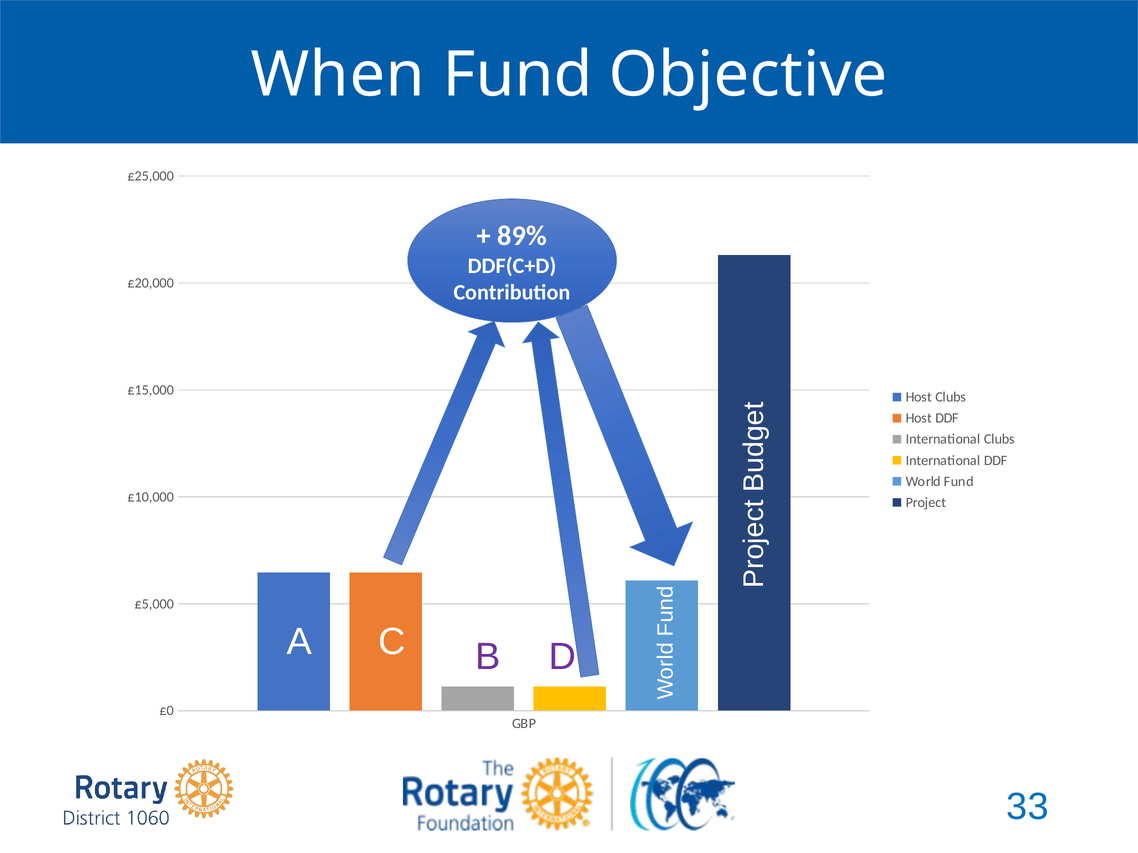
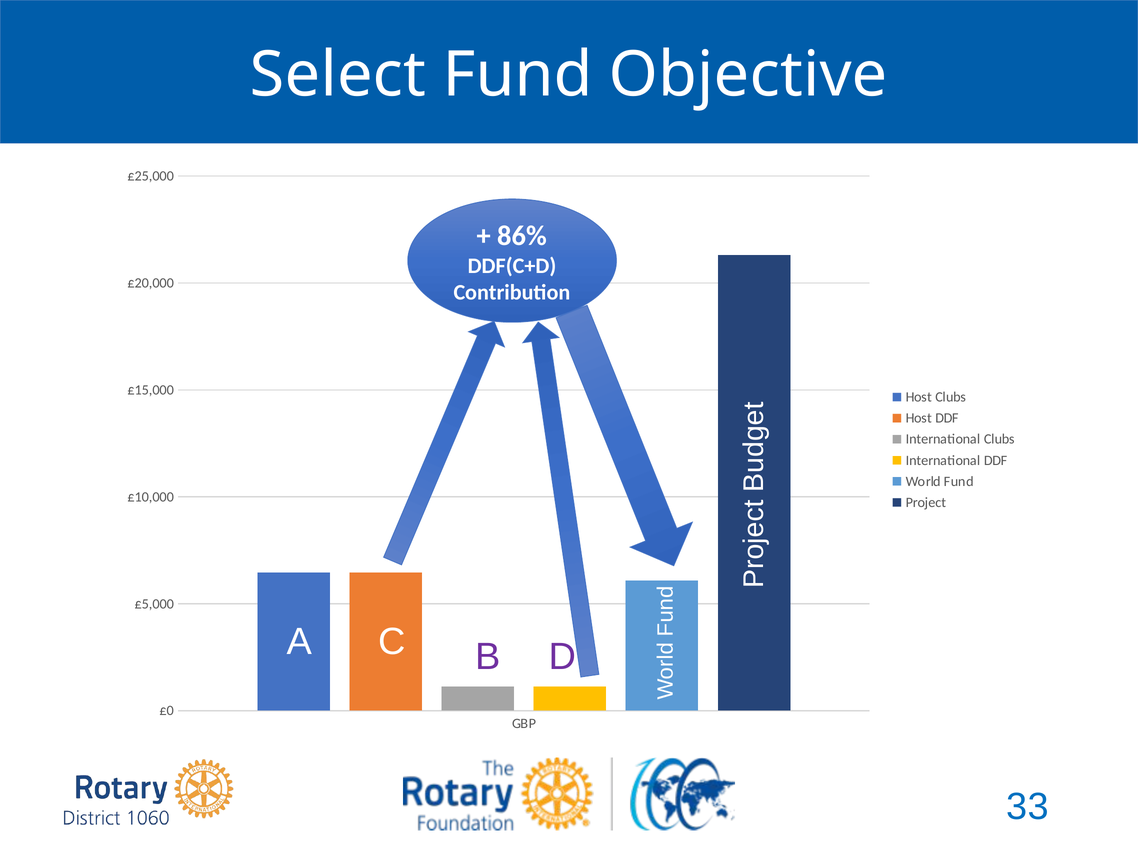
When: When -> Select (338, 75)
89%: 89% -> 86% (522, 236)
